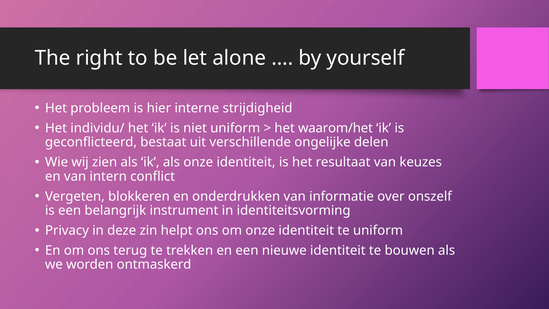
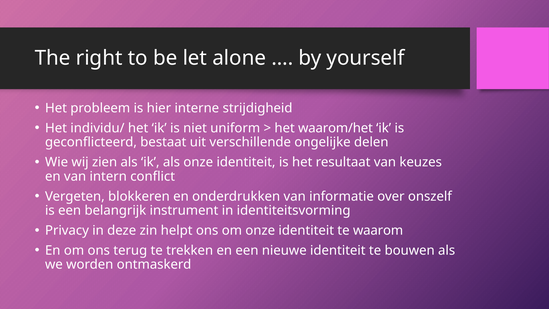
te uniform: uniform -> waarom (378, 230)
